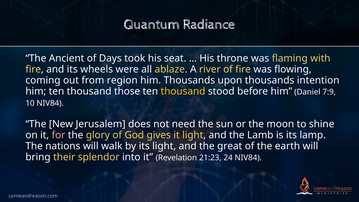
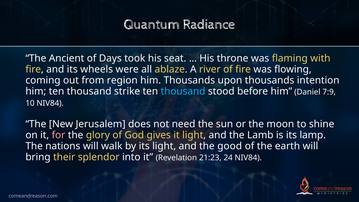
those: those -> strike (127, 91)
thousand colour: yellow -> light blue (183, 91)
great: great -> good (230, 146)
